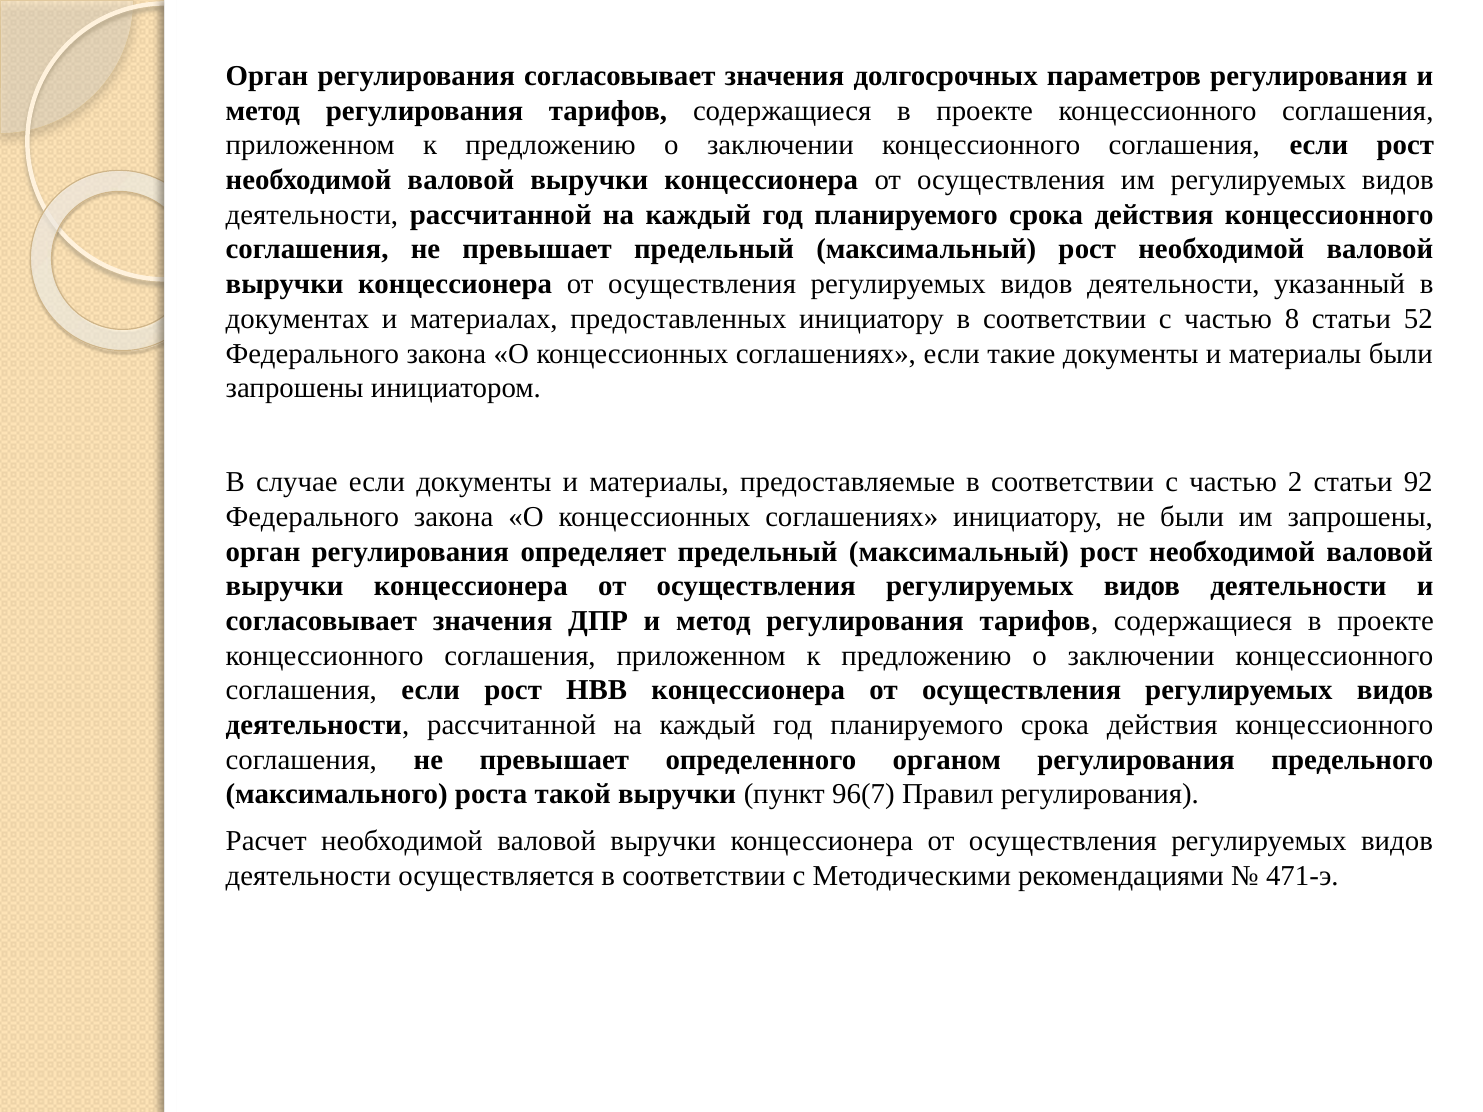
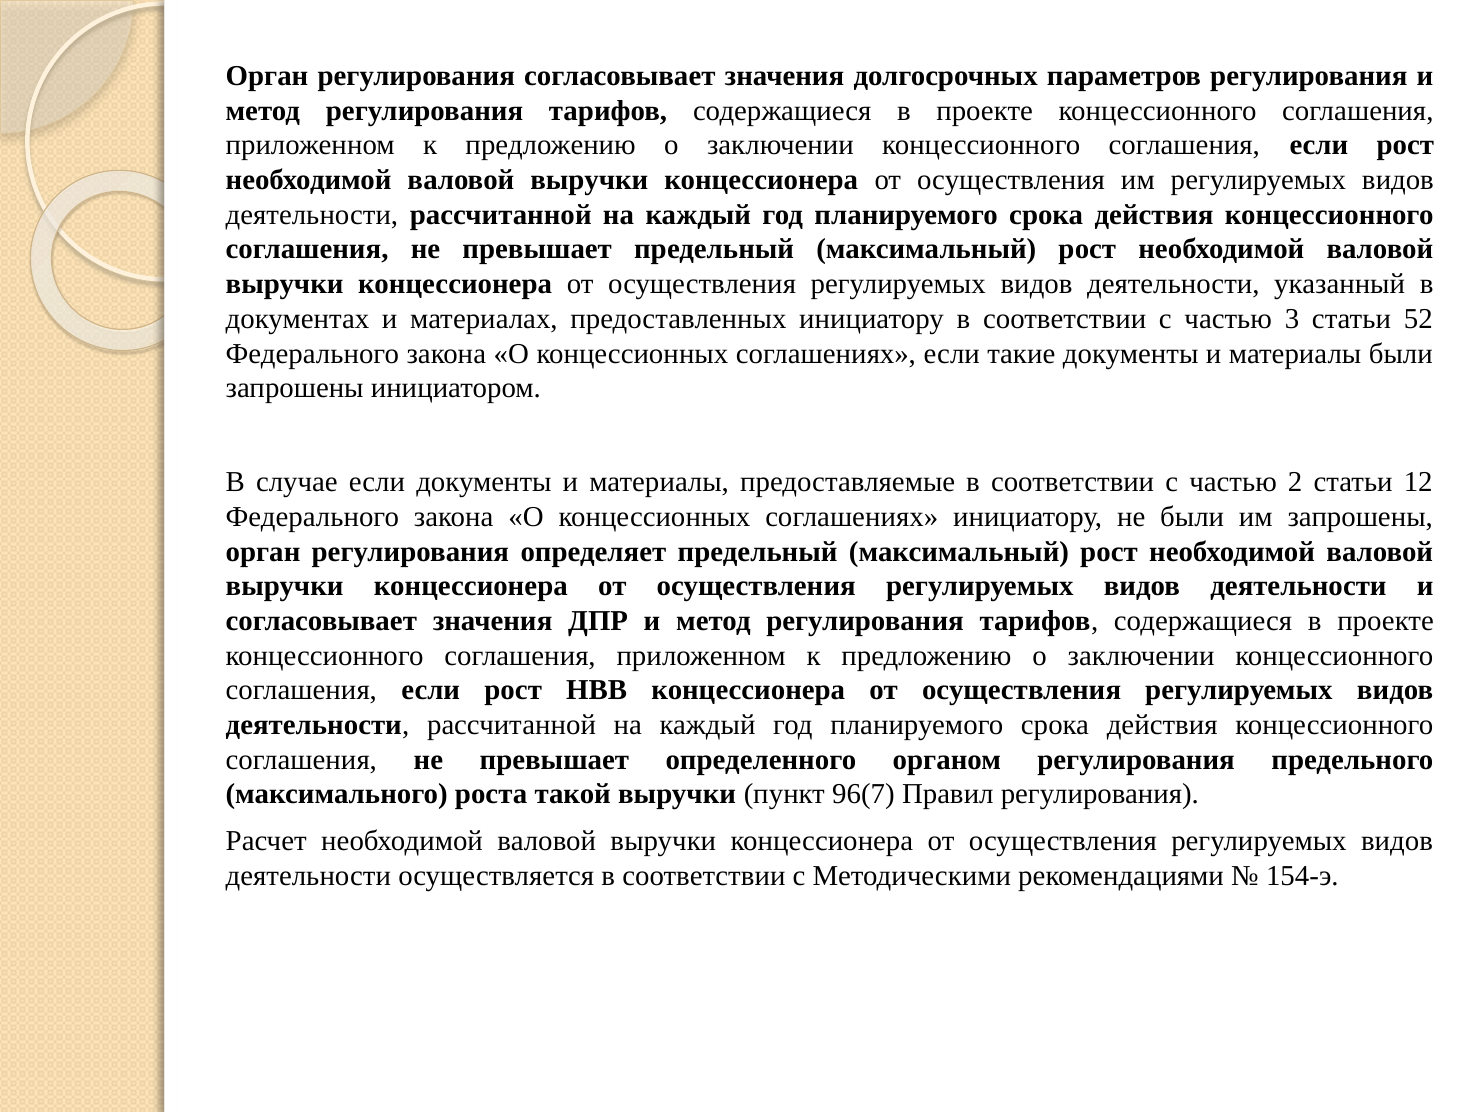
8: 8 -> 3 (1292, 319)
92: 92 -> 12 (1418, 482)
471-э: 471-э -> 154-э (1302, 876)
